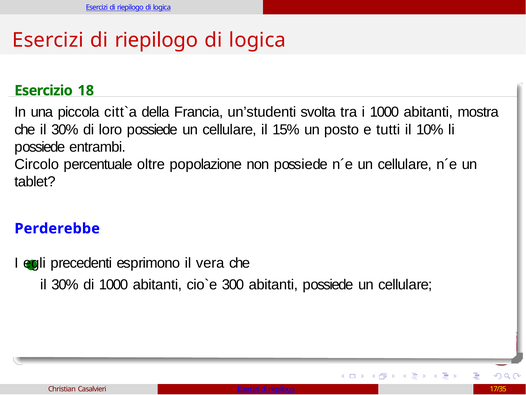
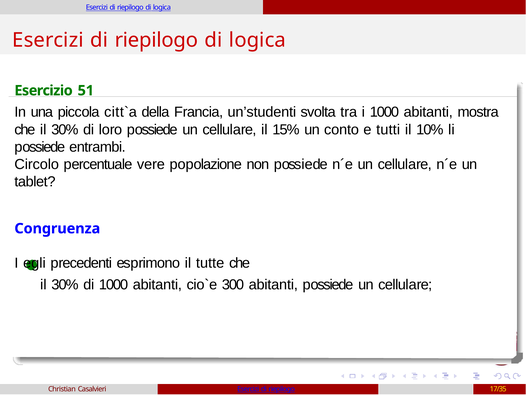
18: 18 -> 51 (86, 91)
posto: posto -> conto (342, 130)
oltre: oltre -> vere (151, 164)
Perderebbe: Perderebbe -> Congruenza (57, 228)
vera: vera -> tutte (210, 263)
